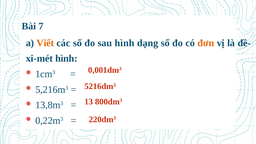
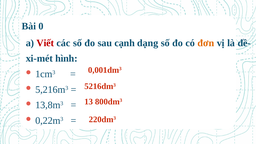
7: 7 -> 0 (41, 26)
Viết colour: orange -> red (45, 43)
sau hình: hình -> cạnh (125, 43)
